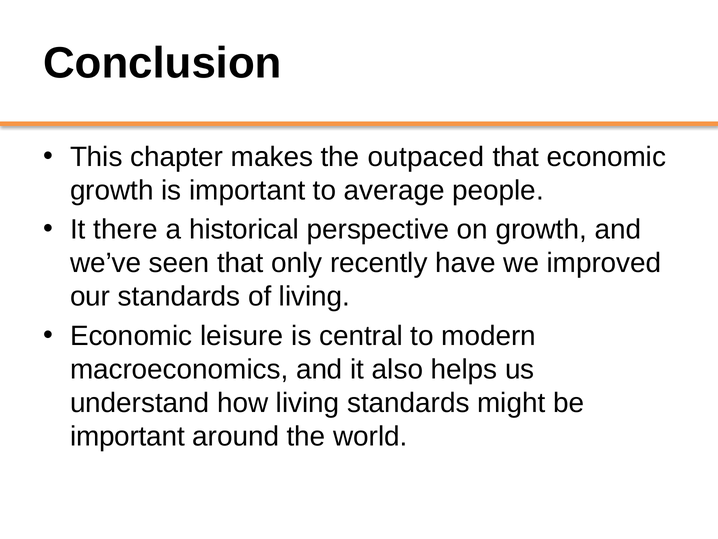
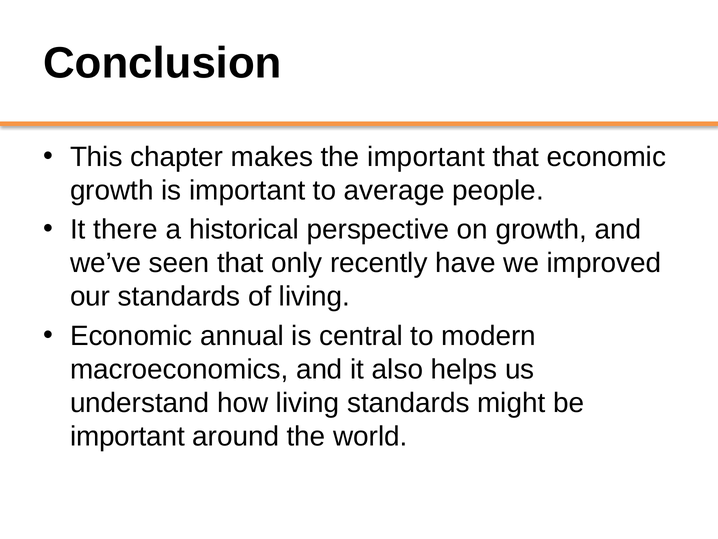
the outpaced: outpaced -> important (426, 157)
leisure: leisure -> annual (242, 336)
